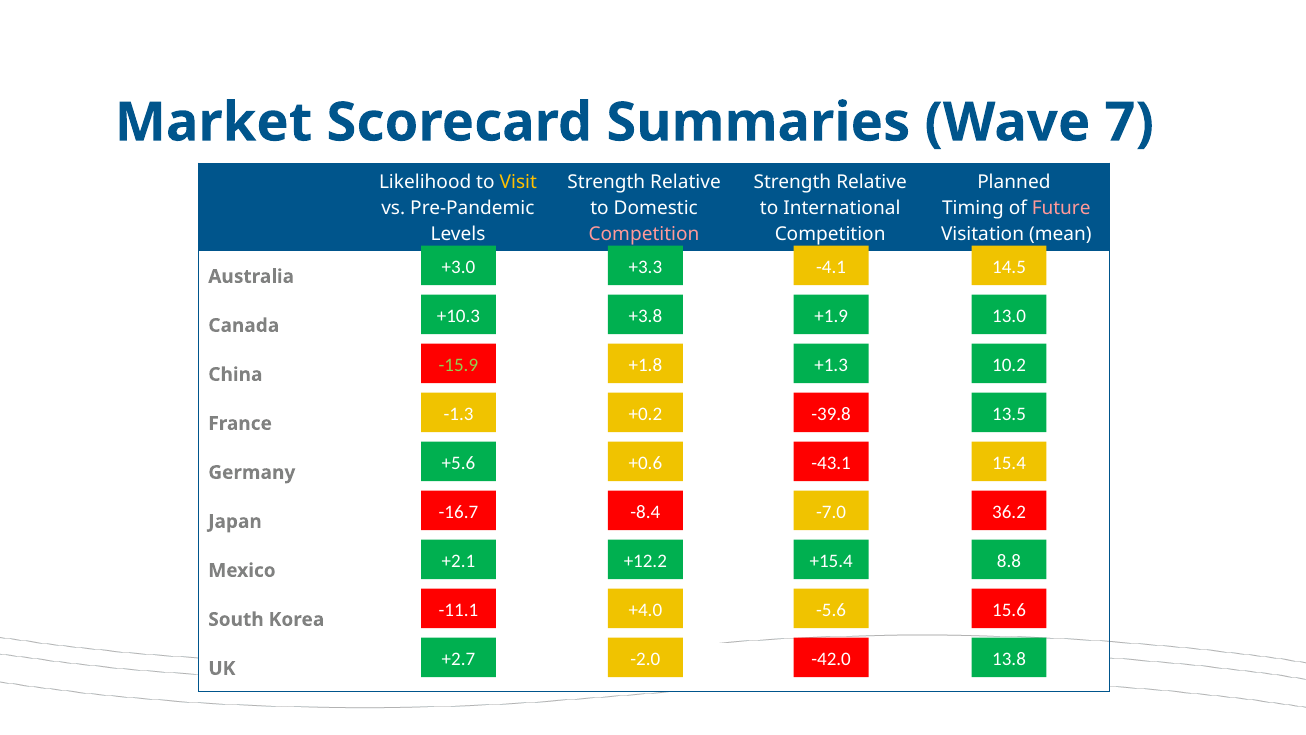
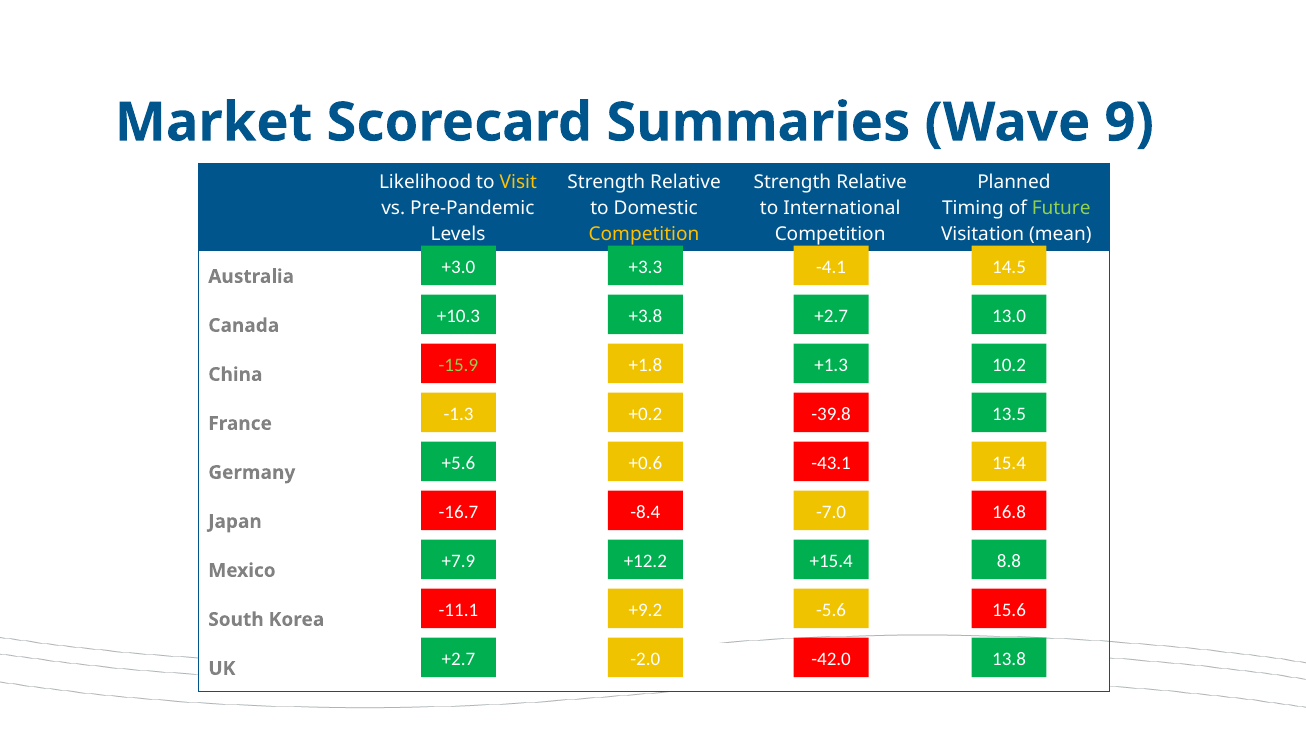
7: 7 -> 9 (1129, 123)
Future colour: pink -> light green (1061, 208)
Competition colour: pink -> yellow (644, 234)
+1.9: +1.9 -> +2.7 (831, 316)
36.2: 36.2 -> 16.8 (1009, 511)
+2.1: +2.1 -> +7.9 (458, 560)
+4.0: +4.0 -> +9.2 (645, 609)
